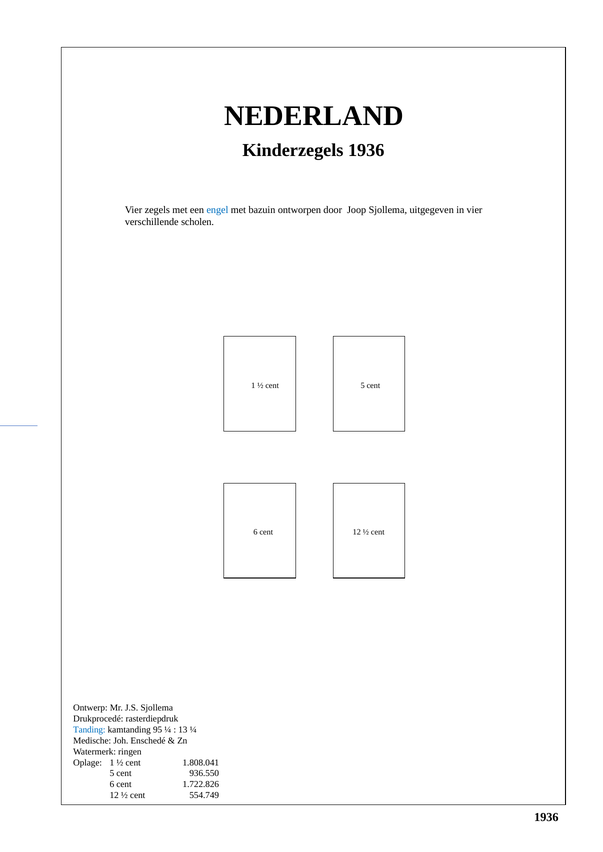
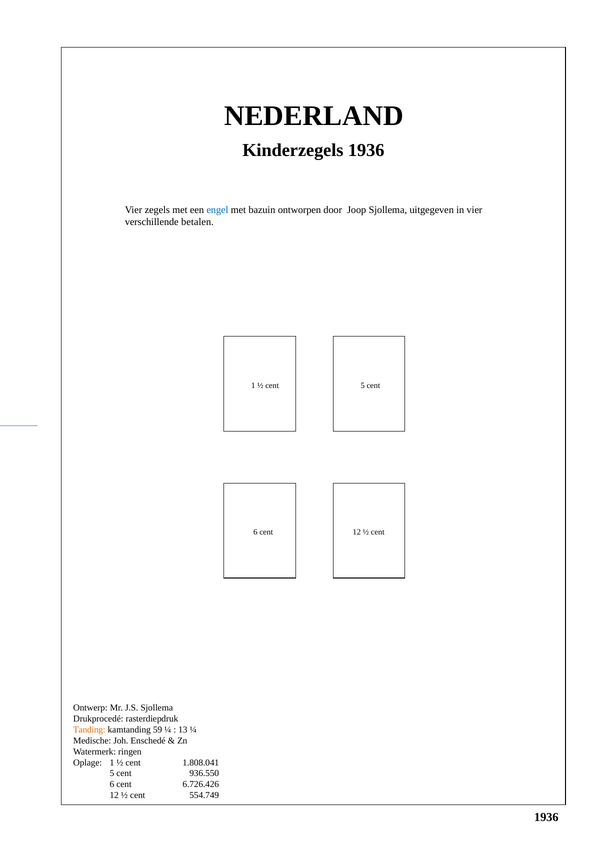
scholen: scholen -> betalen (197, 222)
Tanding colour: blue -> orange (89, 730)
95: 95 -> 59 (158, 730)
1.722.826: 1.722.826 -> 6.726.426 (201, 785)
